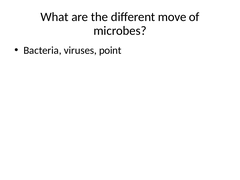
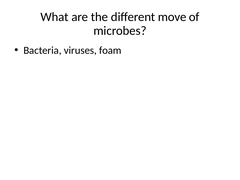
point: point -> foam (110, 50)
